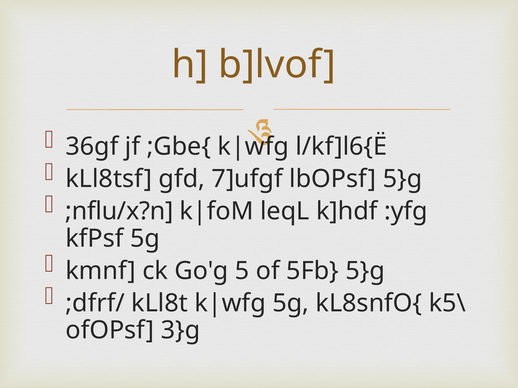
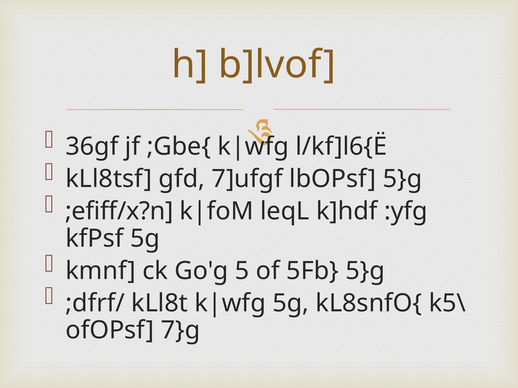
;nflu/x?n: ;nflu/x?n -> ;efiff/x?n (119, 212)
3}g: 3}g -> 7}g (181, 331)
